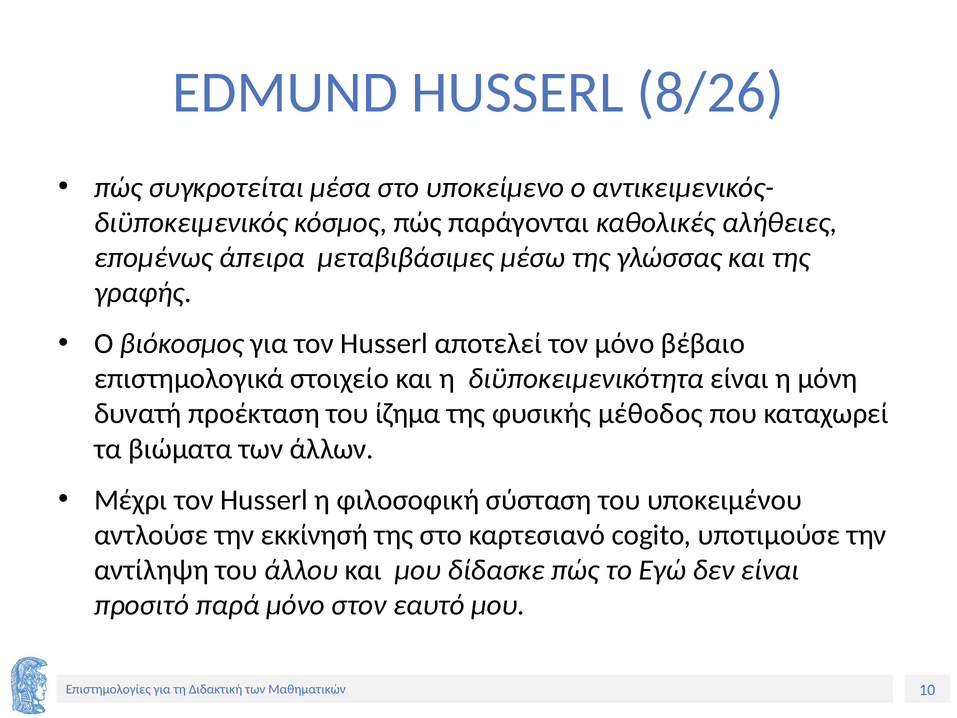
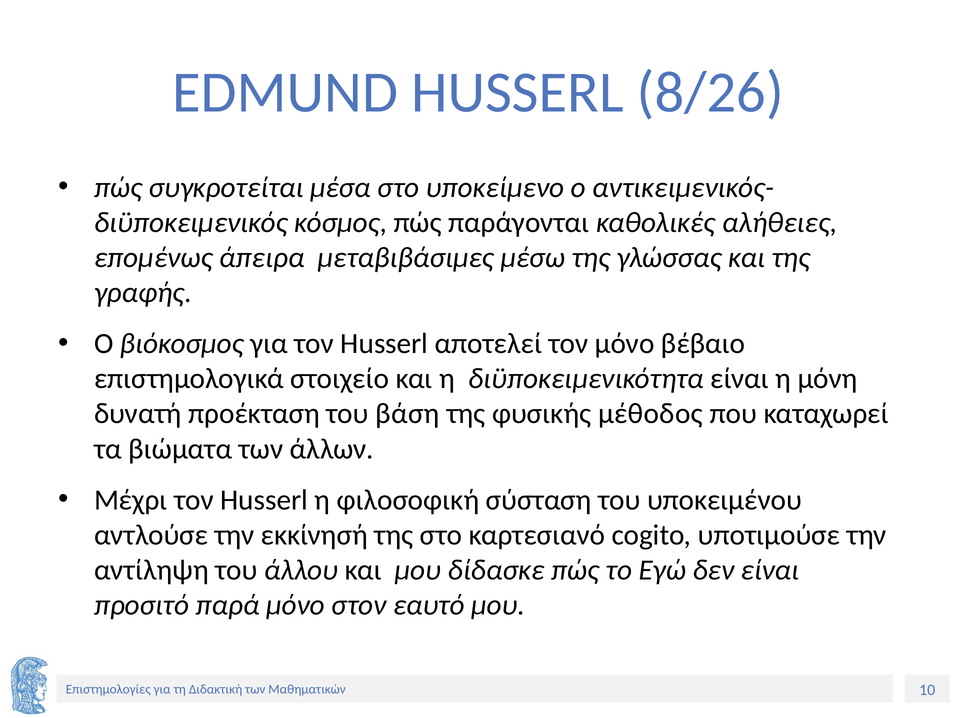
ίζημα: ίζημα -> βάση (408, 414)
